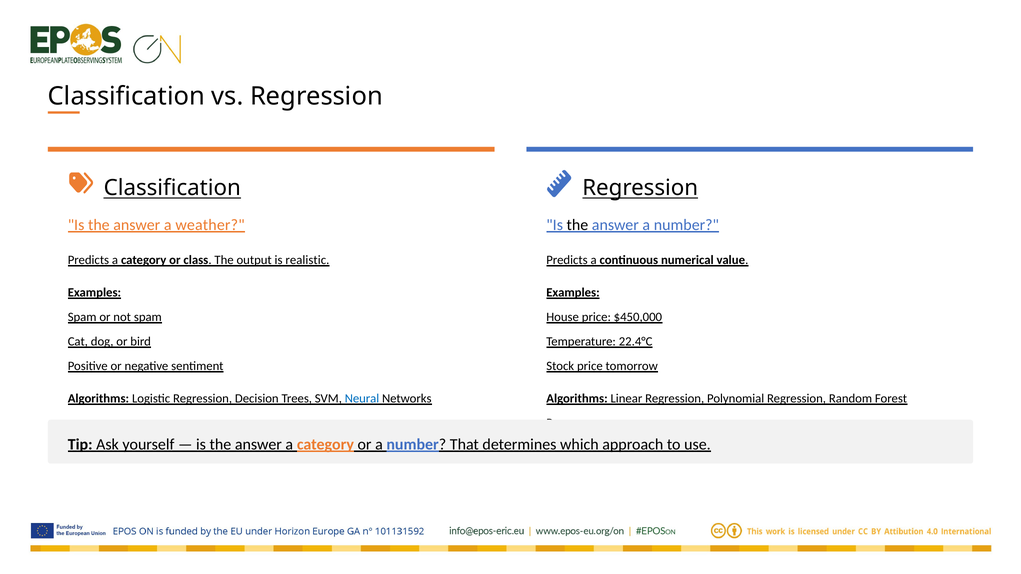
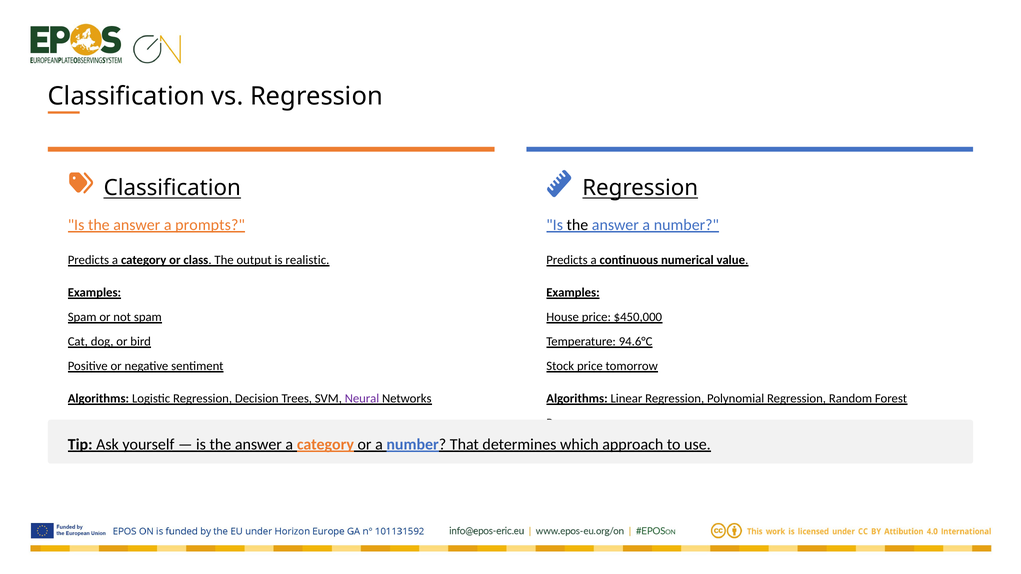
weather: weather -> prompts (210, 225)
22.4°C: 22.4°C -> 94.6°C (636, 342)
Neural colour: blue -> purple (362, 399)
